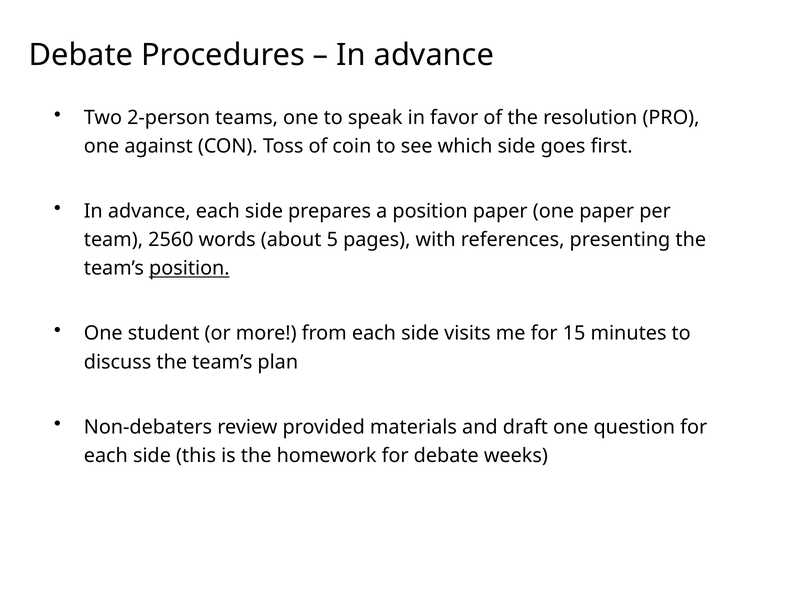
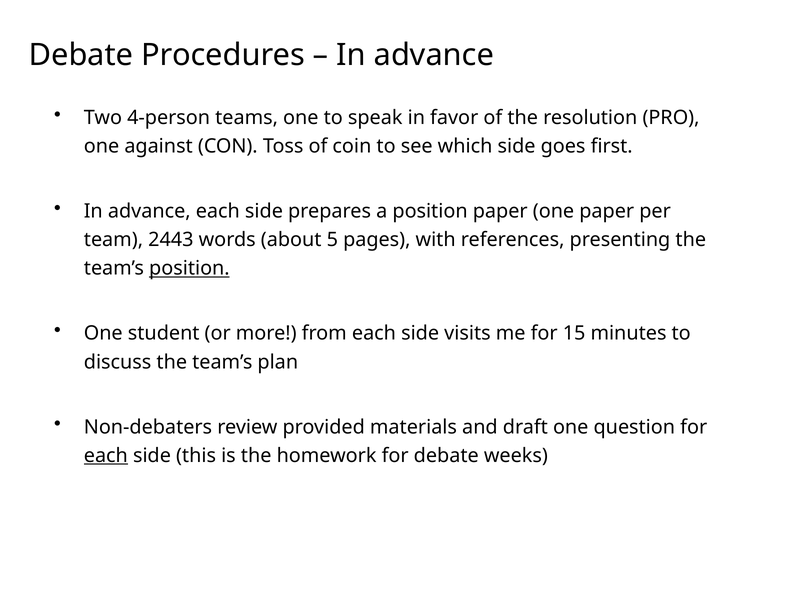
2-person: 2-person -> 4-person (169, 118)
2560: 2560 -> 2443 (171, 240)
each underline: none -> present (106, 455)
